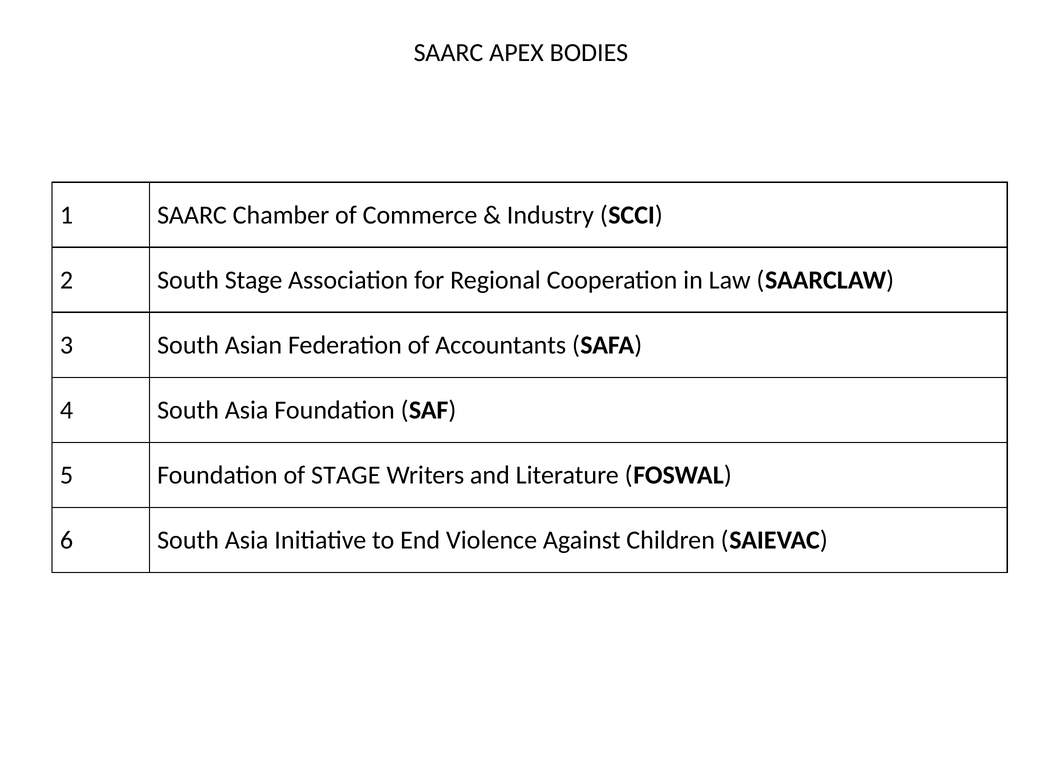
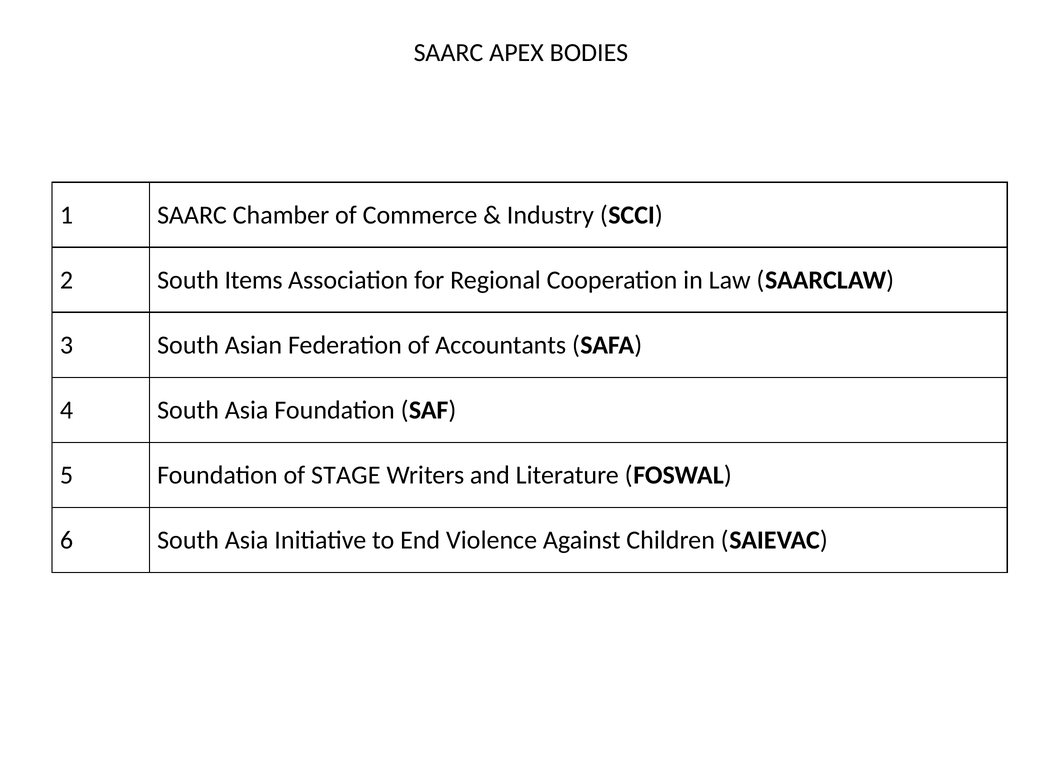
South Stage: Stage -> Items (254, 280)
